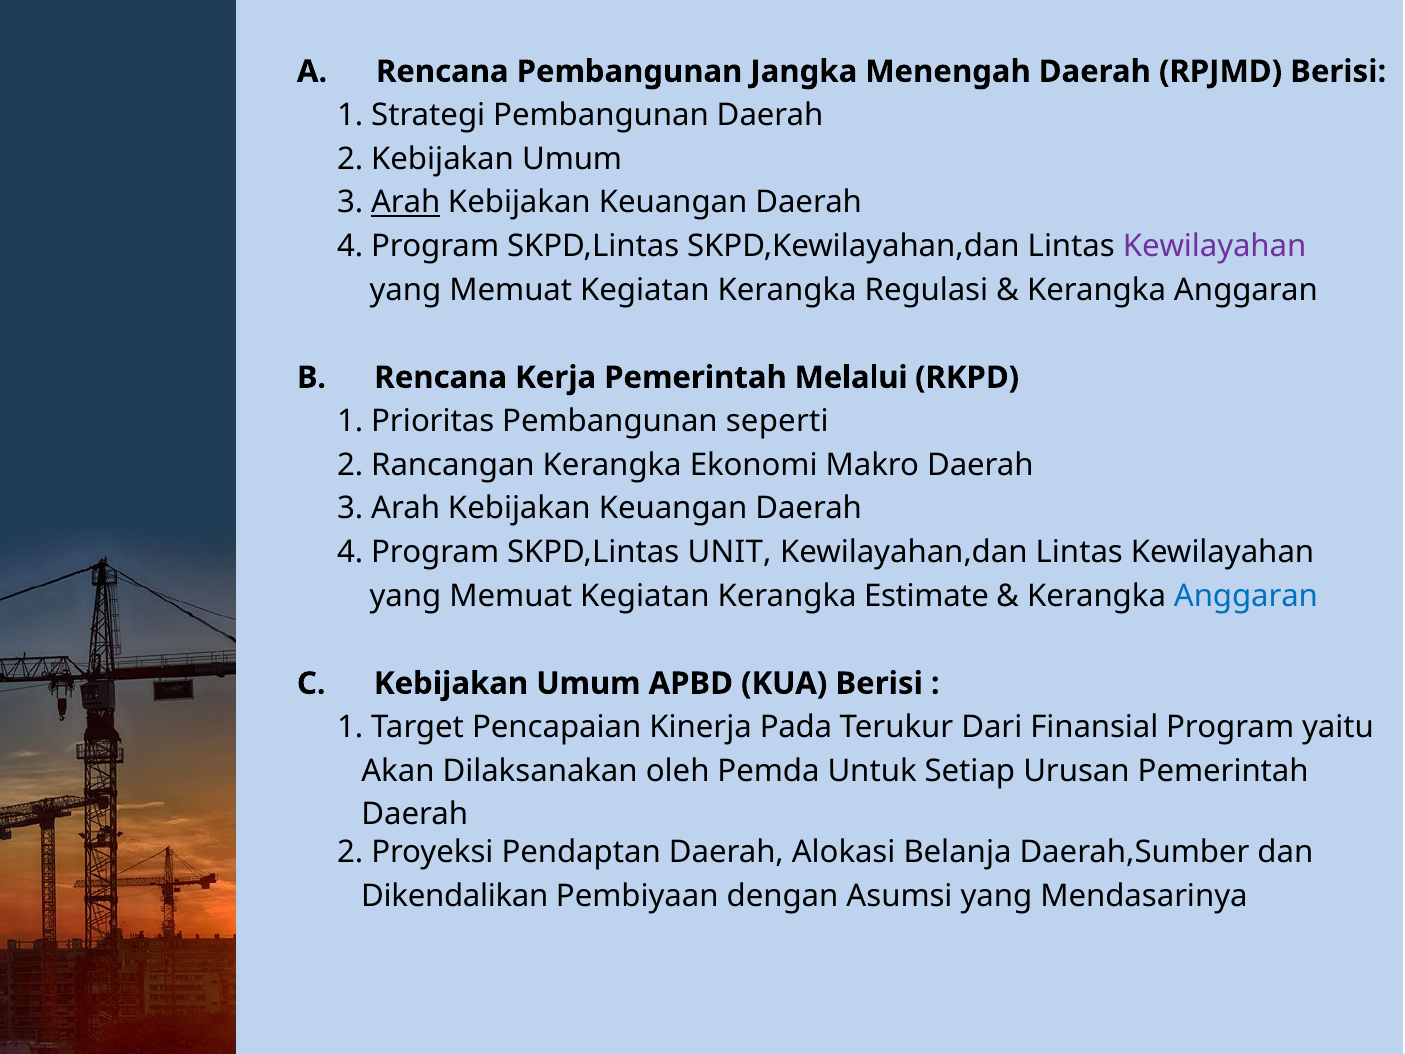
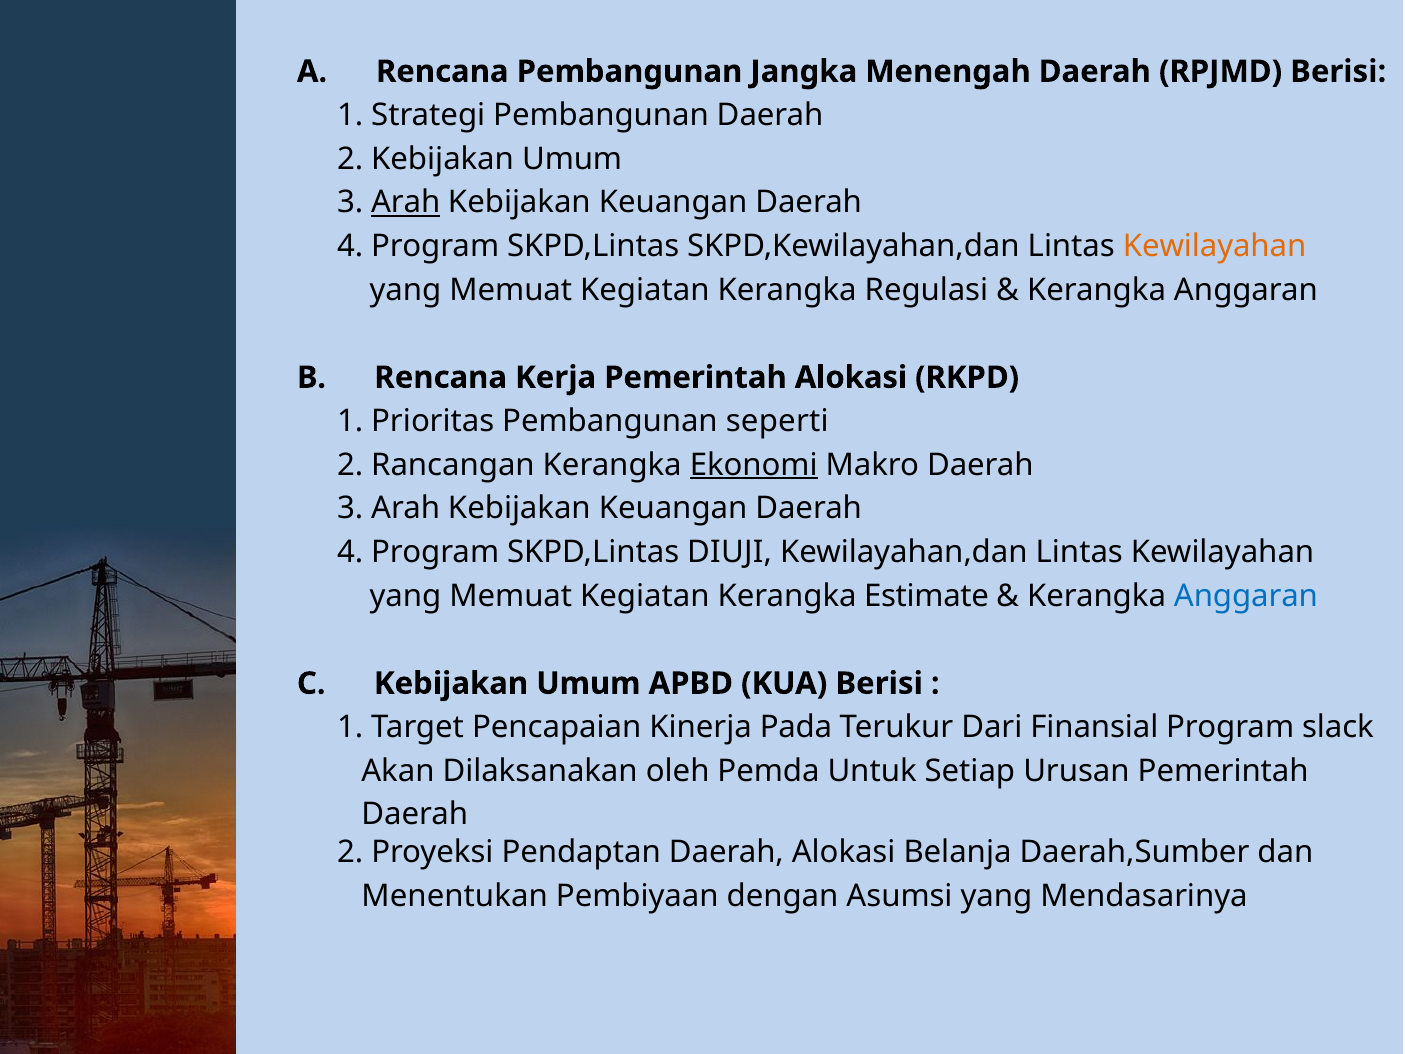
Kewilayahan colour: purple -> orange (1215, 246)
Pemerintah Melalui: Melalui -> Alokasi (851, 377)
Ekonomi underline: none -> present (754, 465)
UNIT: UNIT -> DIUJI (730, 552)
yaitu: yaitu -> slack (1338, 727)
Dikendalikan: Dikendalikan -> Menentukan (455, 896)
